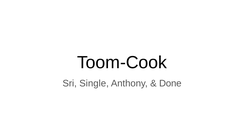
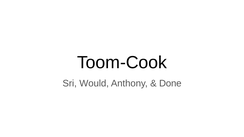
Single: Single -> Would (94, 84)
